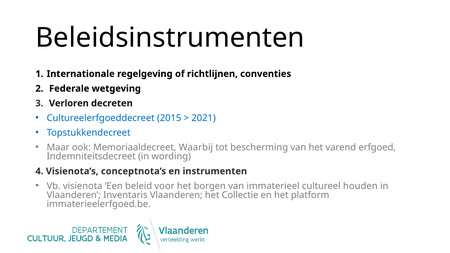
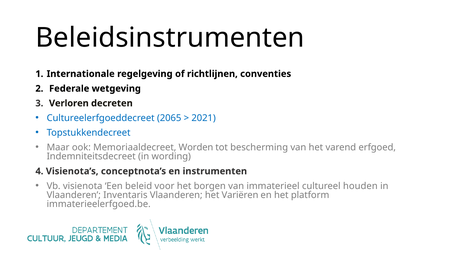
2015: 2015 -> 2065 (169, 118)
Waarbij: Waarbij -> Worden (196, 147)
Collectie: Collectie -> Variëren (240, 195)
